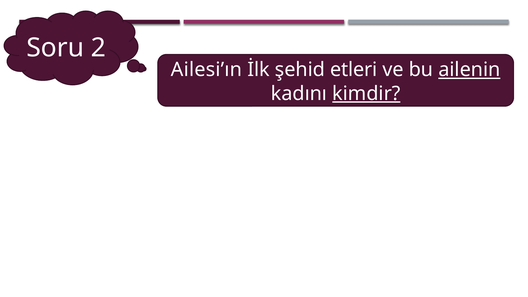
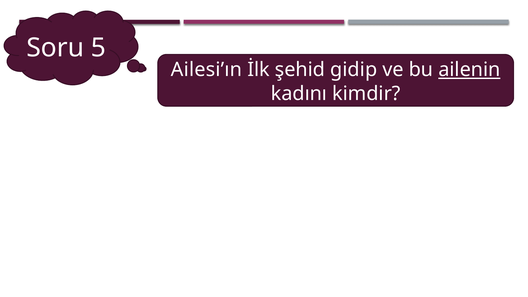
2: 2 -> 5 (99, 48)
etleri: etleri -> gidip (354, 70)
kimdir underline: present -> none (366, 94)
